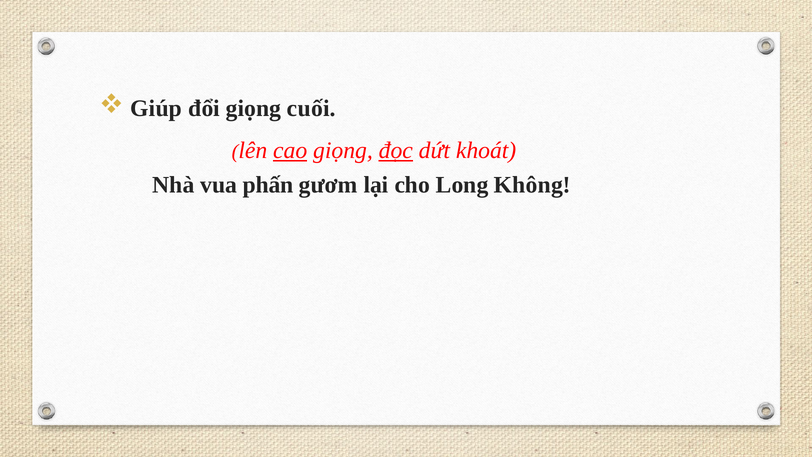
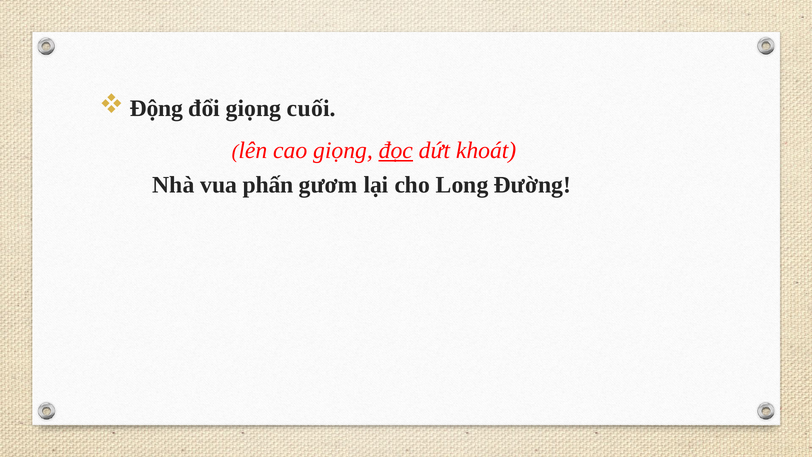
Giúp: Giúp -> Động (156, 108)
cao underline: present -> none (290, 151)
Không: Không -> Đường (532, 185)
